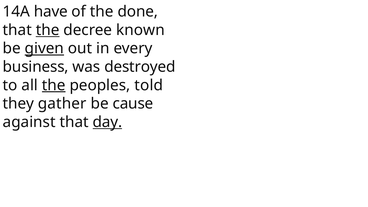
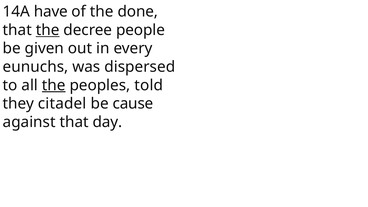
known: known -> people (141, 30)
given underline: present -> none (44, 48)
business: business -> eunuchs (36, 67)
destroyed: destroyed -> dispersed (140, 67)
gather: gather -> citadel (62, 104)
day underline: present -> none (107, 122)
